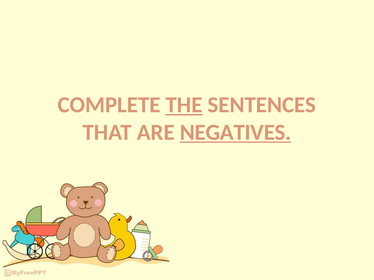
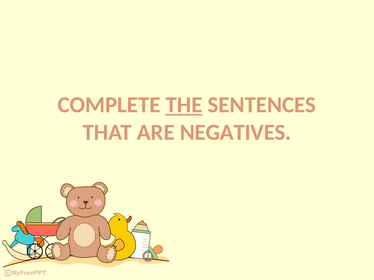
NEGATIVES underline: present -> none (236, 133)
